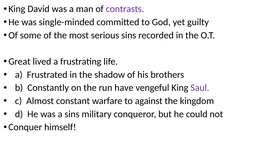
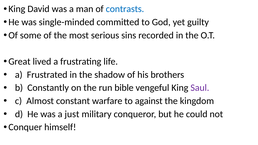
contrasts colour: purple -> blue (125, 9)
have: have -> bible (124, 88)
a sins: sins -> just (72, 114)
